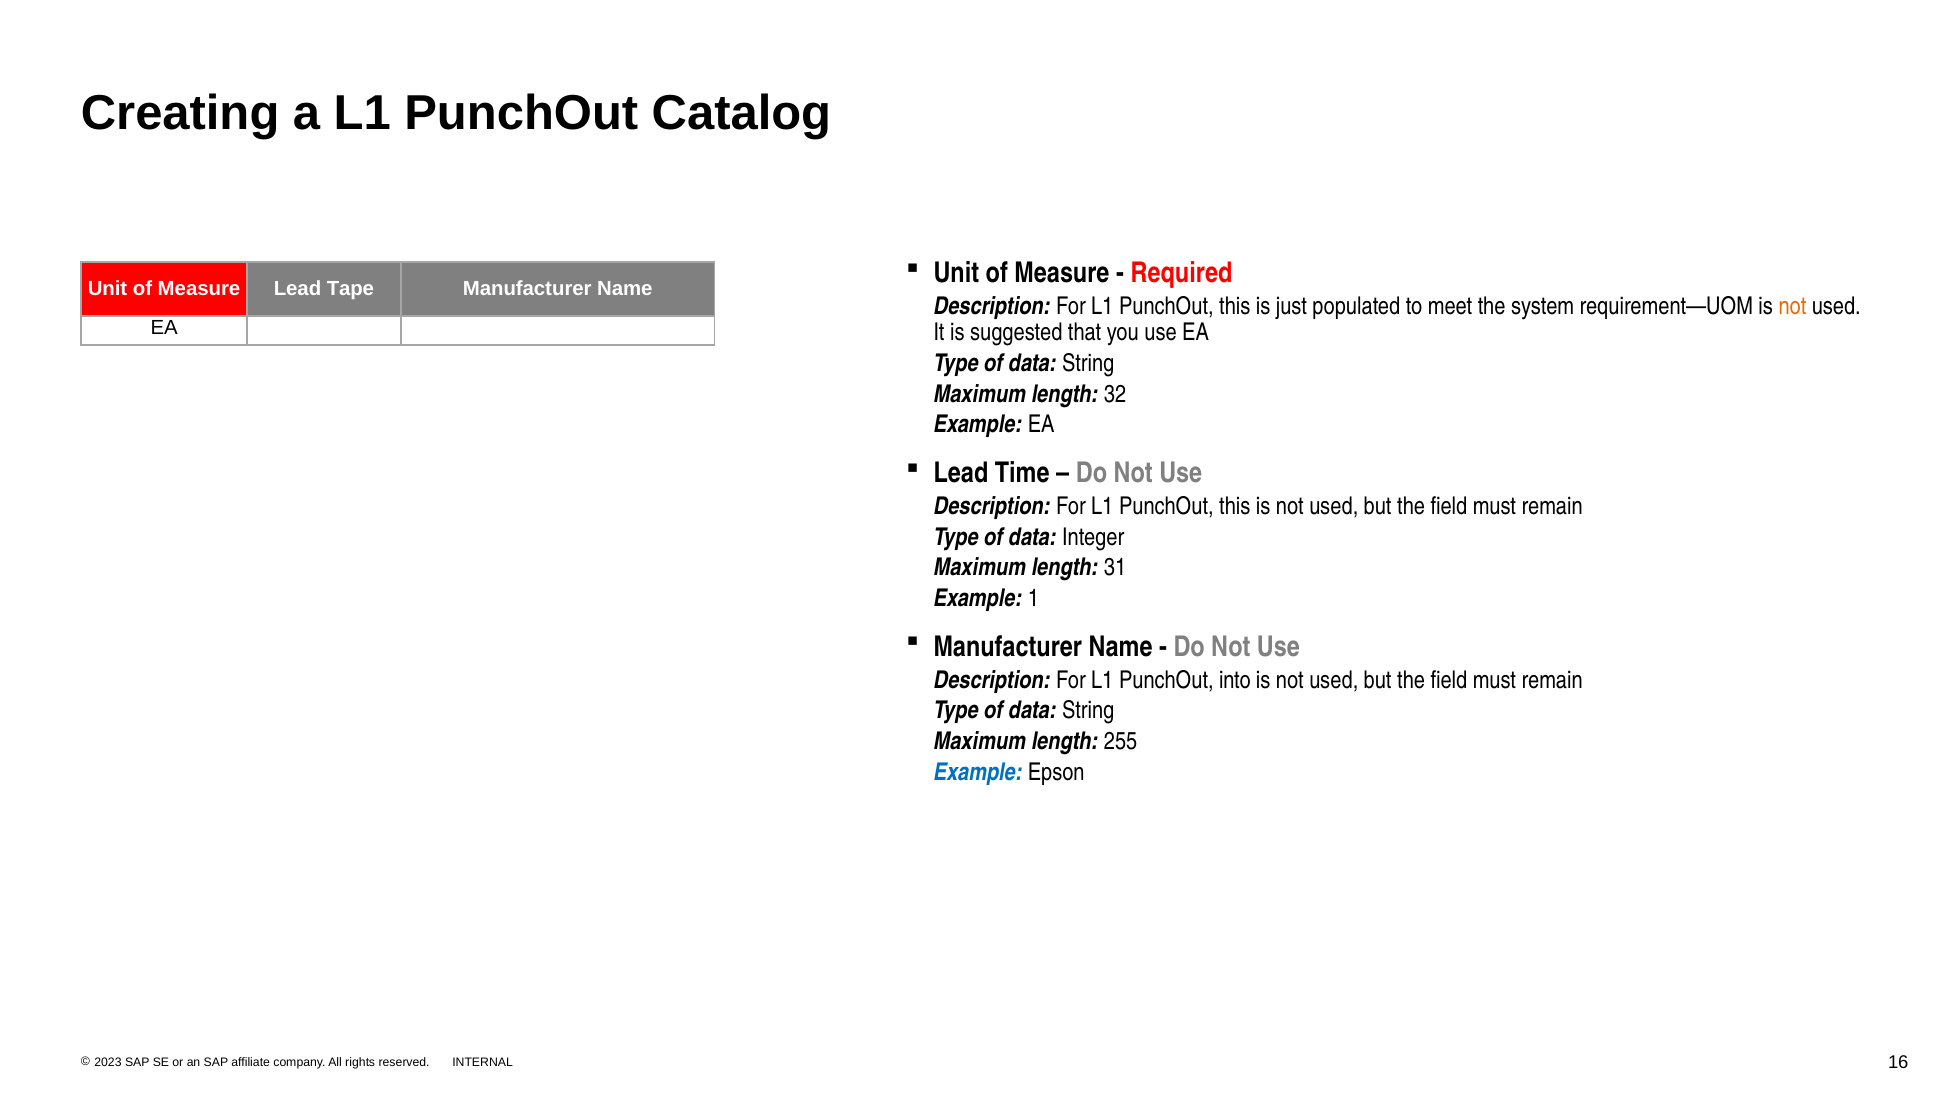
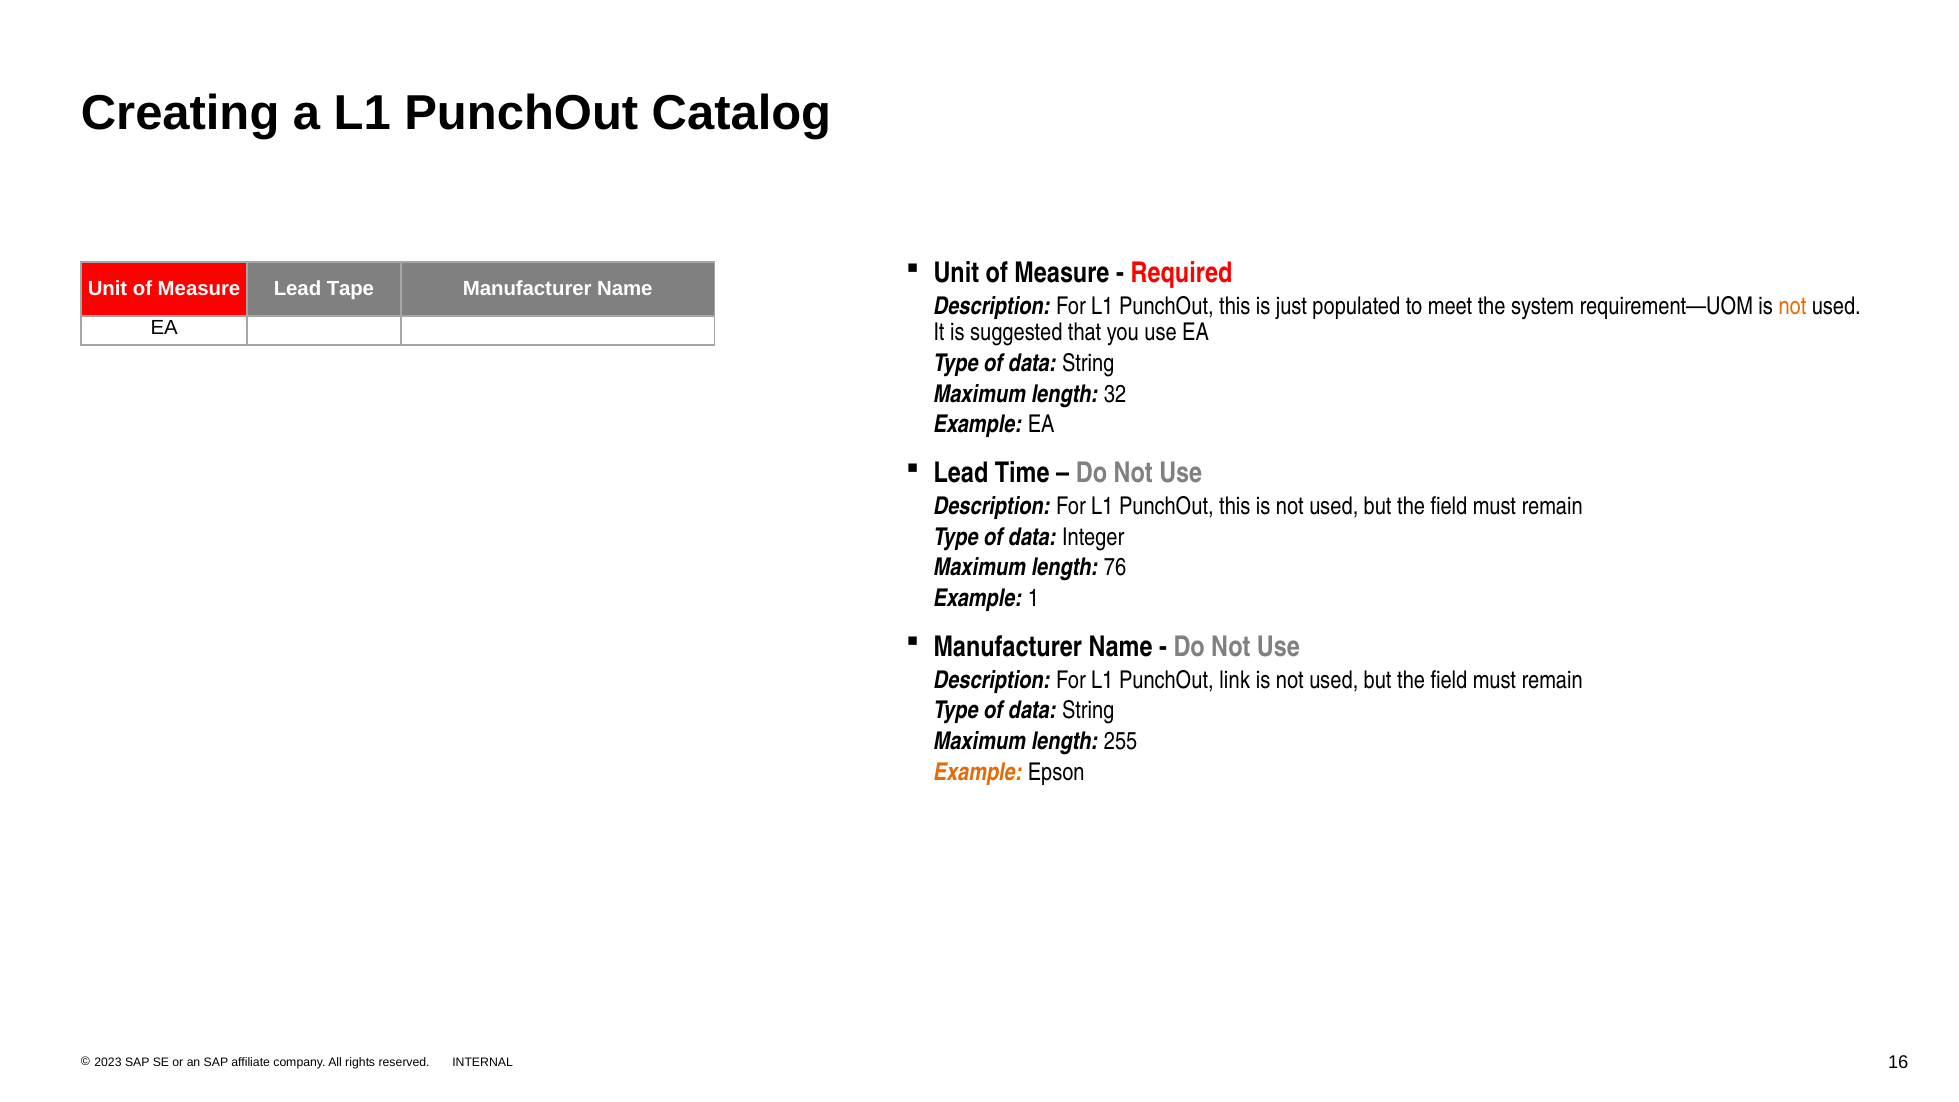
31: 31 -> 76 (1115, 568)
into: into -> link (1235, 680)
Example colour: blue -> orange (978, 772)
